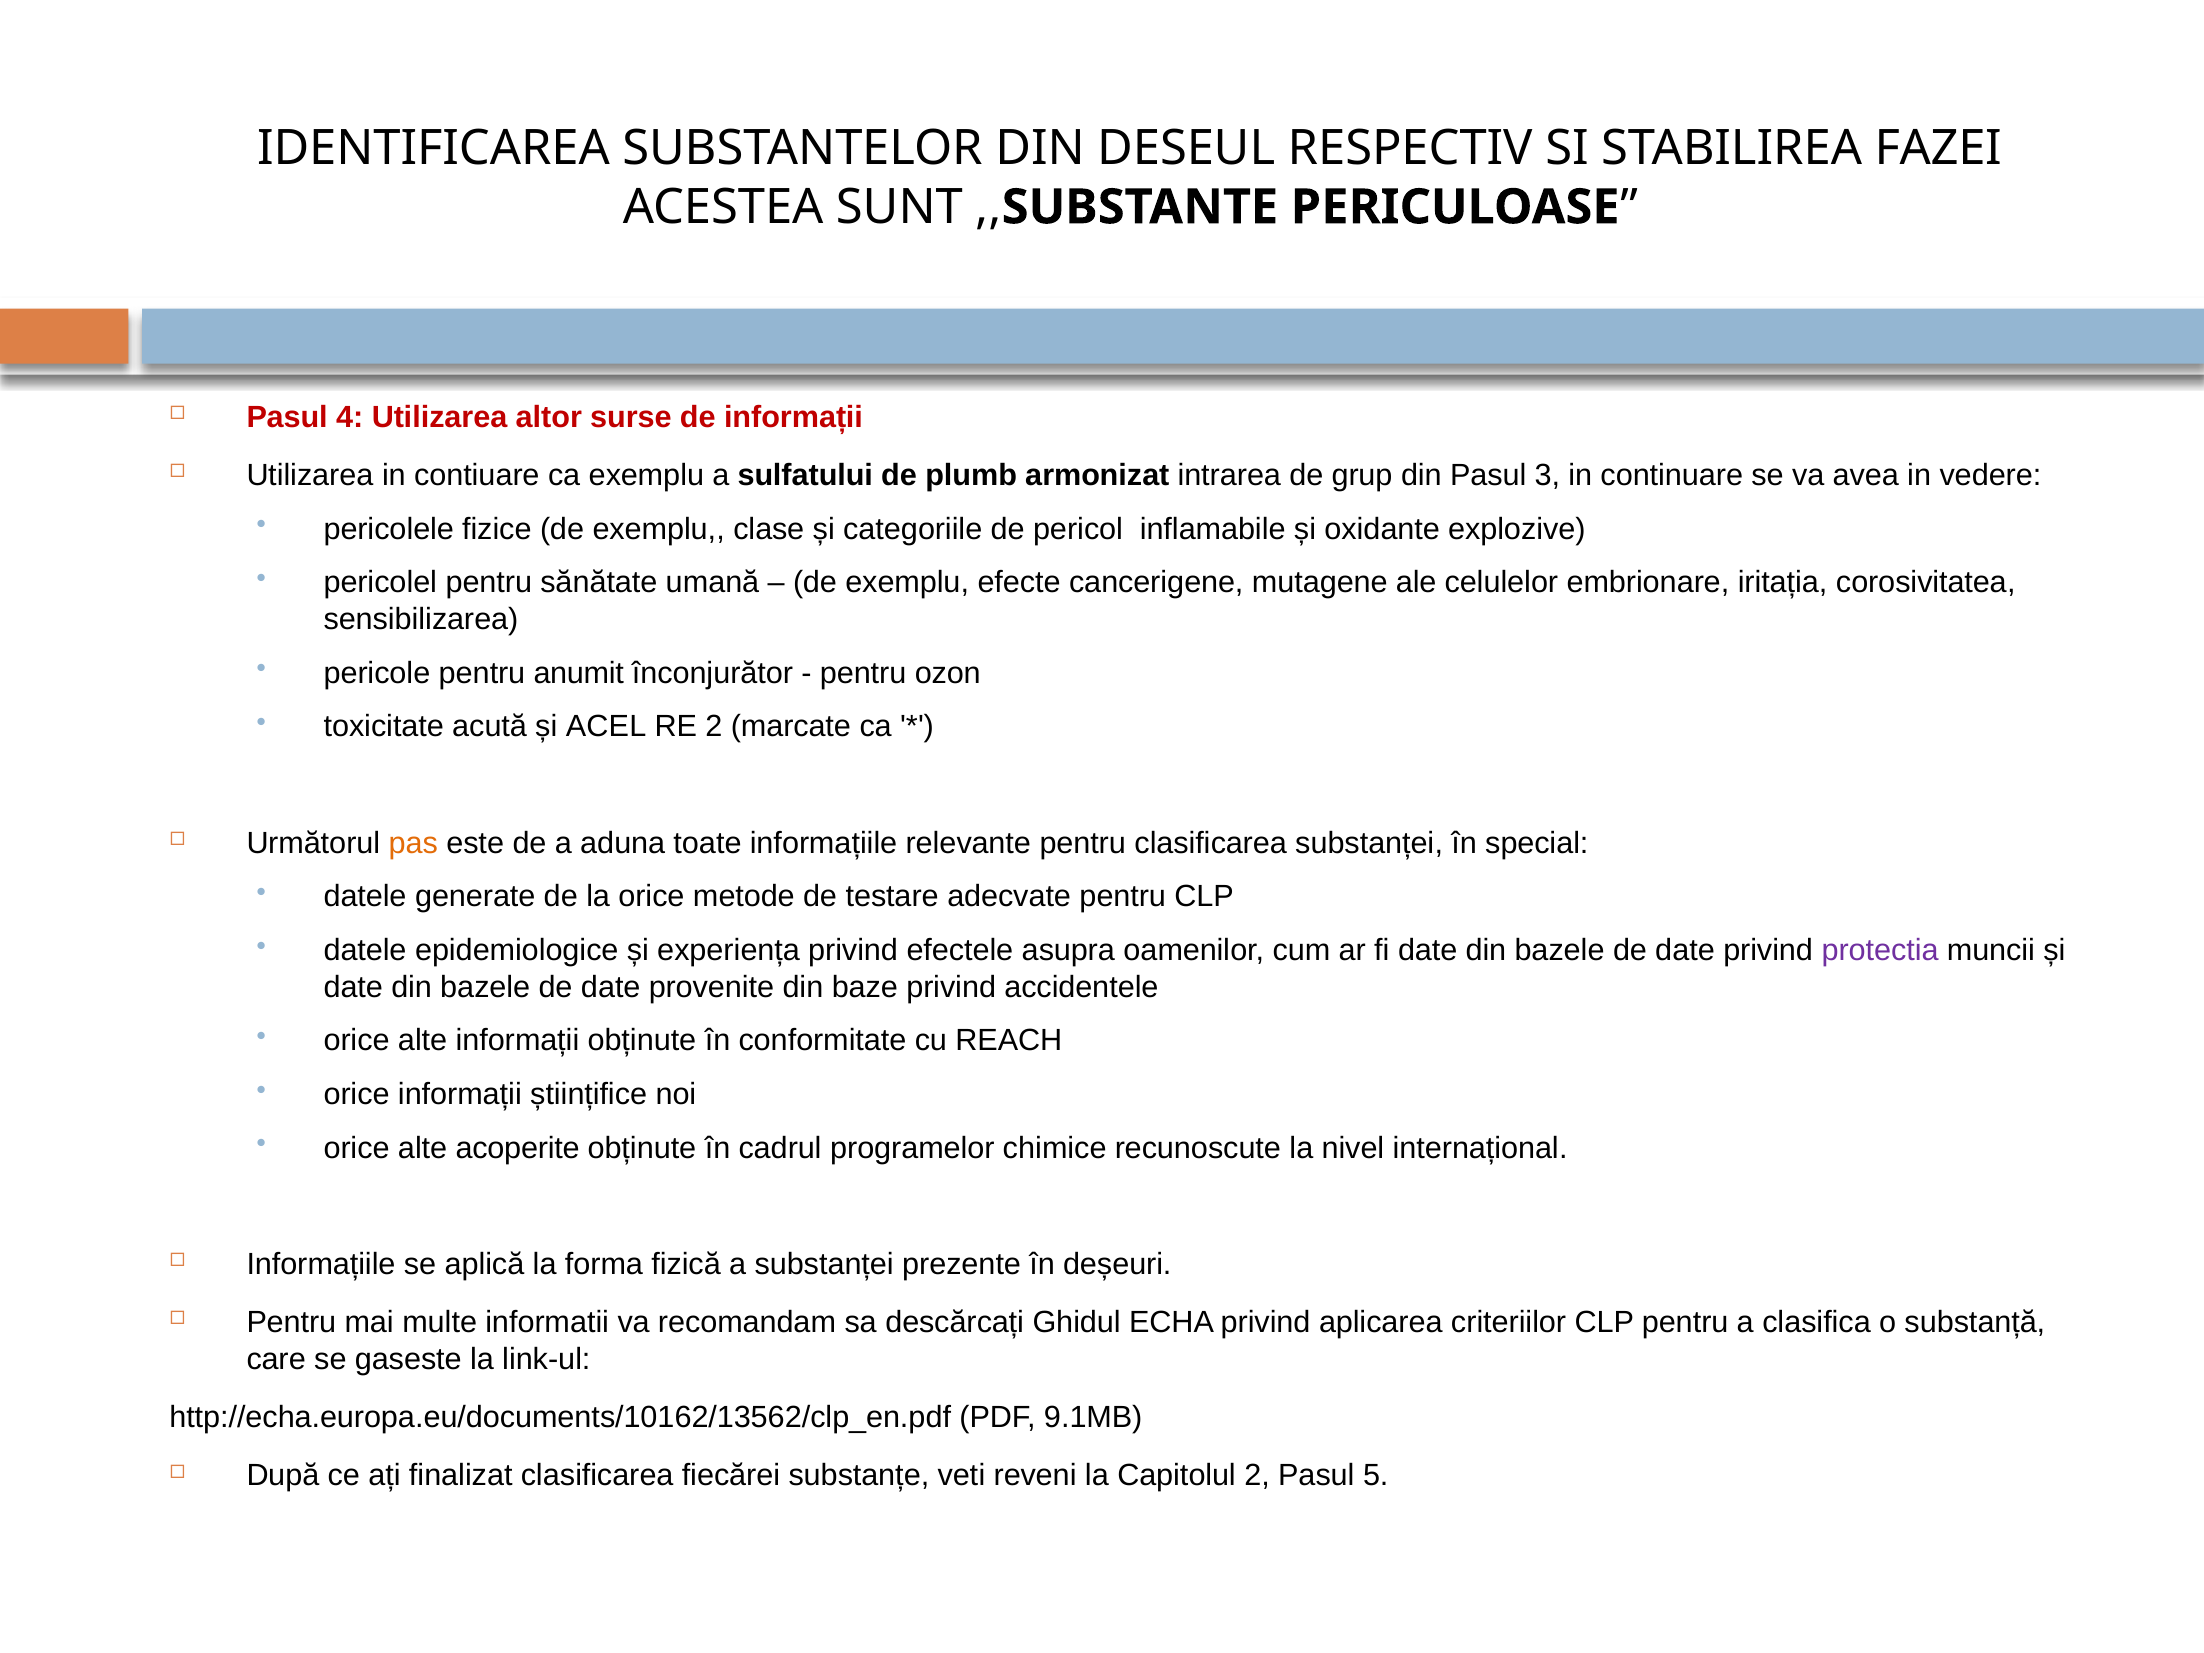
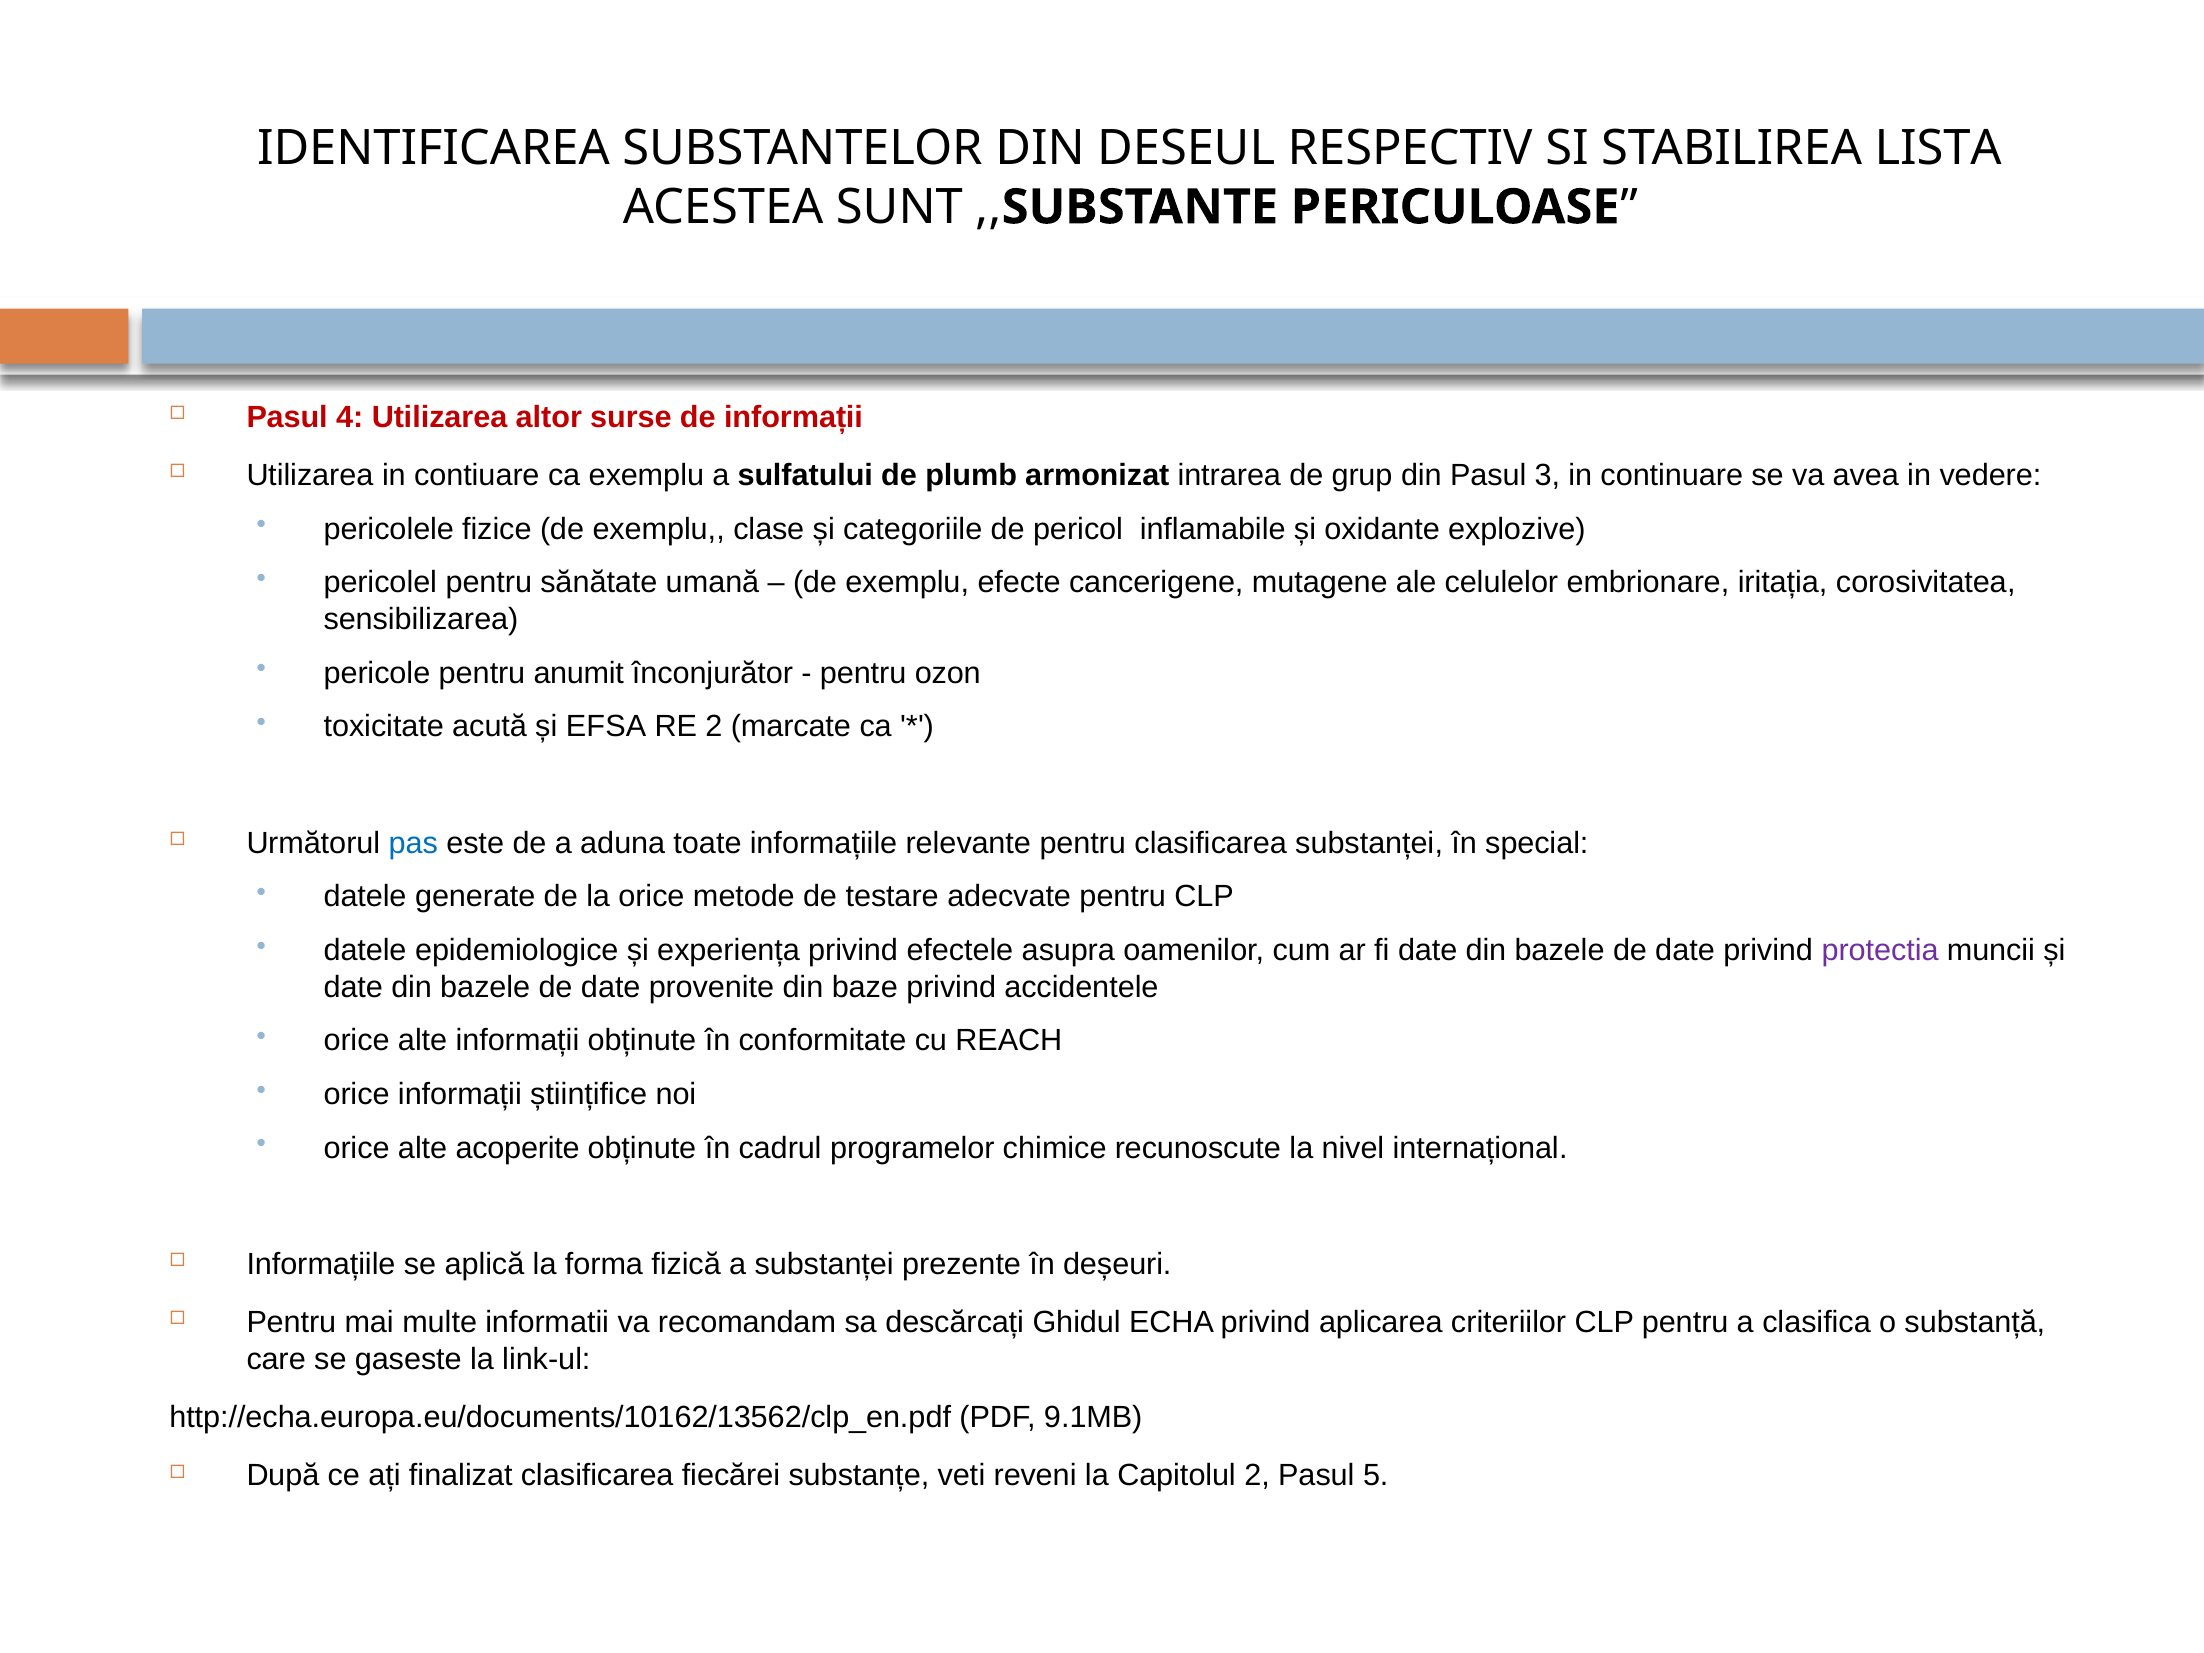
FAZEI: FAZEI -> LISTA (1938, 148)
ACEL: ACEL -> EFSA (606, 727)
pas colour: orange -> blue (413, 843)
